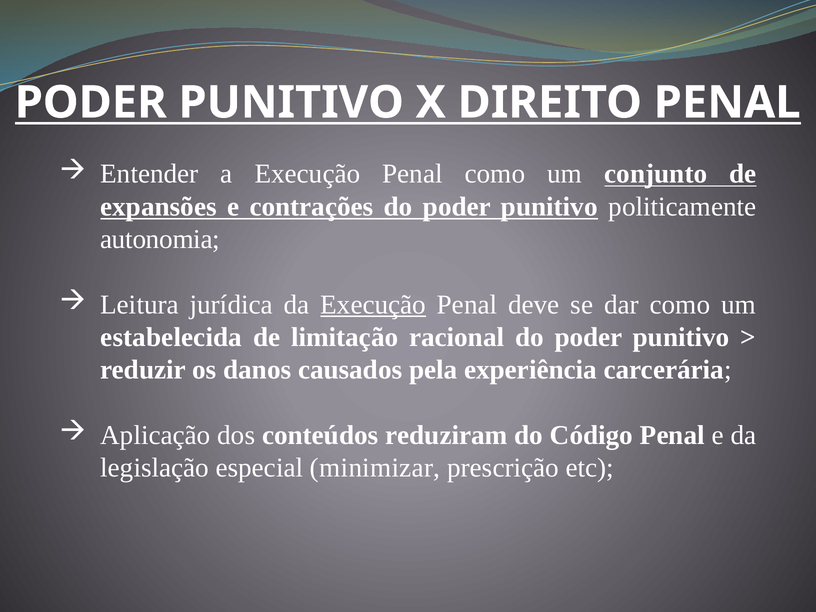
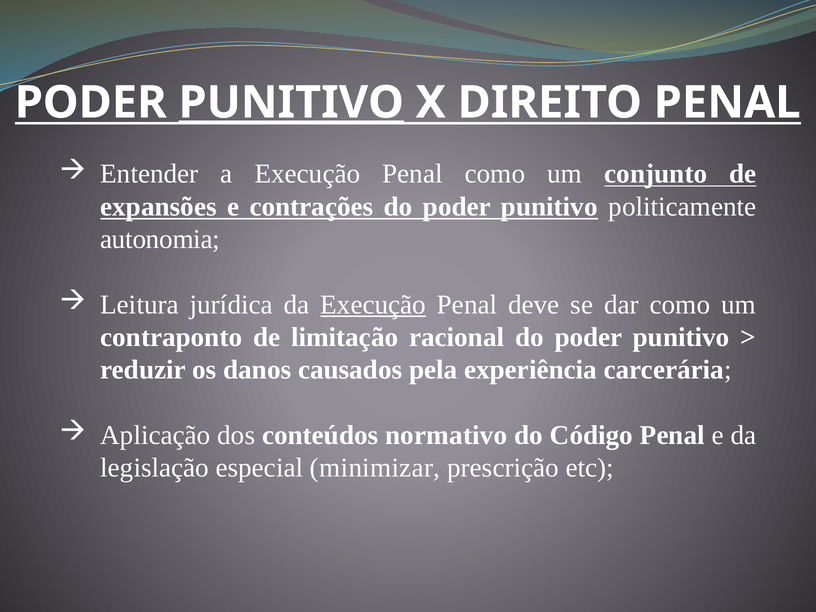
PUNITIVO underline: none -> present (291, 103)
estabelecida: estabelecida -> contraponto (171, 337)
reduziram: reduziram -> normativo (446, 435)
